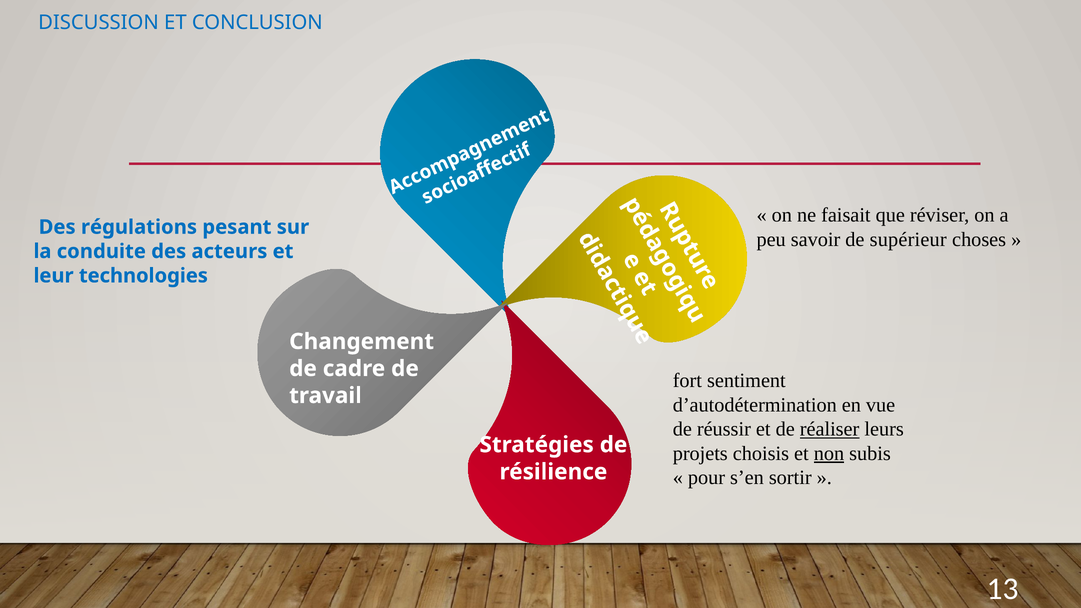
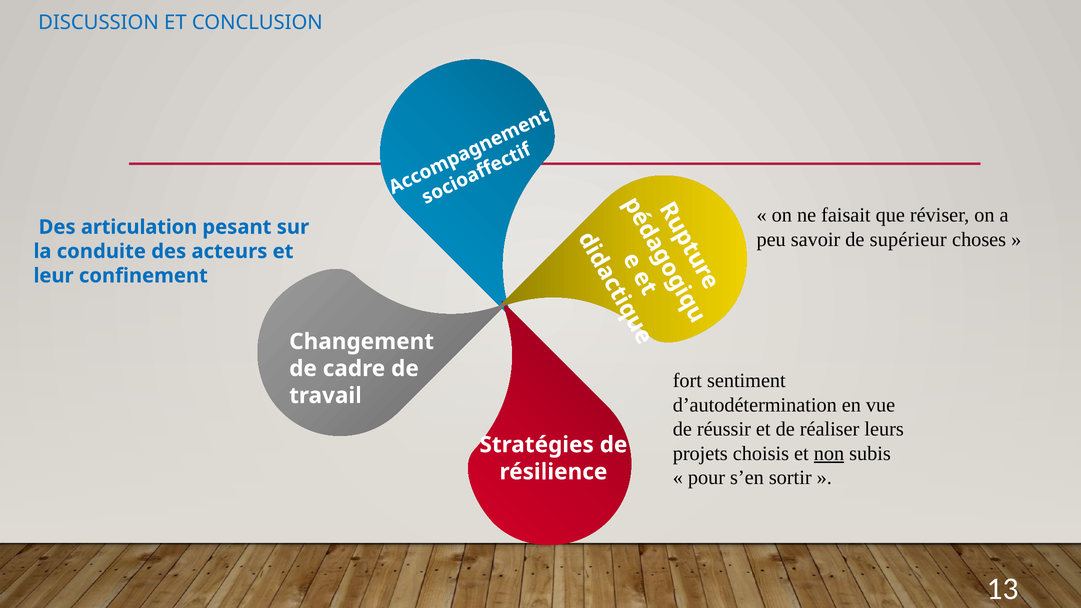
régulations: régulations -> articulation (139, 227)
technologies: technologies -> confinement (143, 276)
réaliser underline: present -> none (830, 429)
